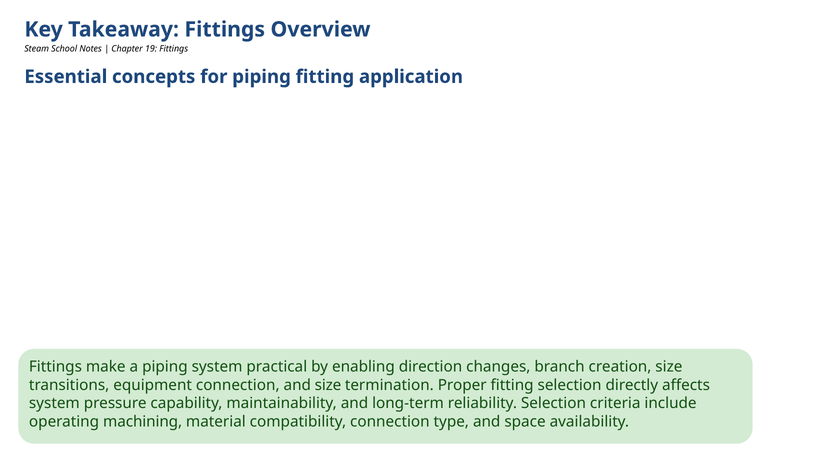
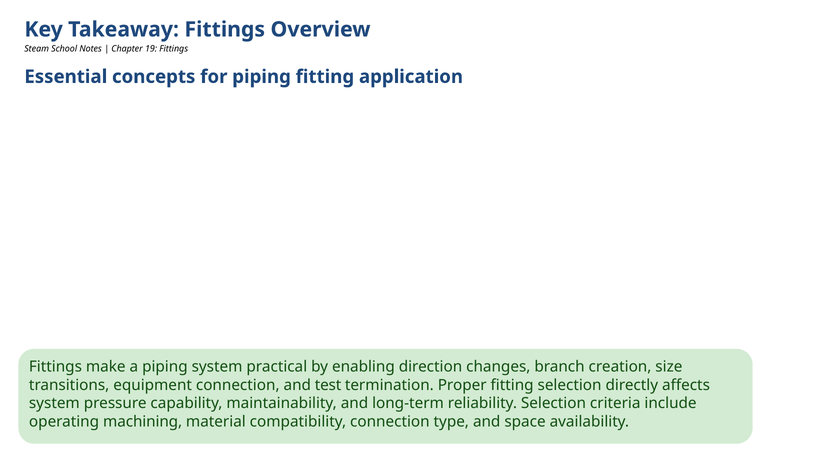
and size: size -> test (328, 385)
